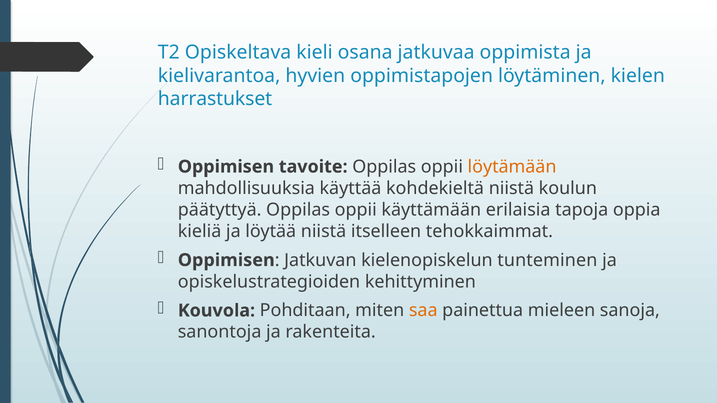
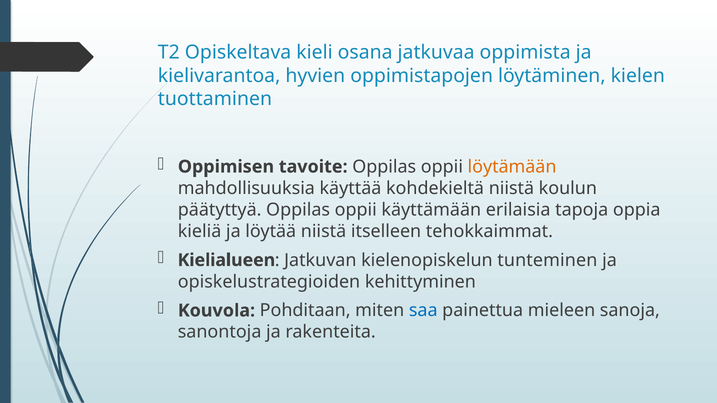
harrastukset: harrastukset -> tuottaminen (215, 99)
Oppimisen: Oppimisen -> Kielialueen (226, 260)
saa colour: orange -> blue (423, 311)
